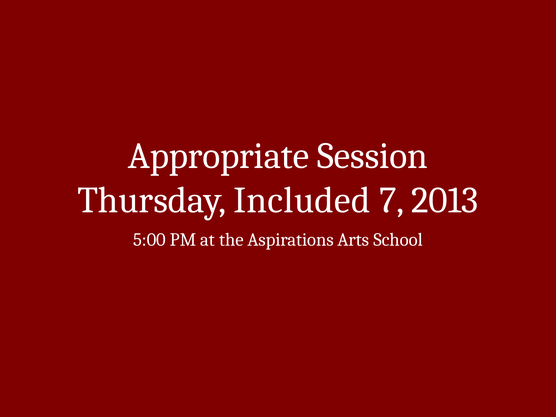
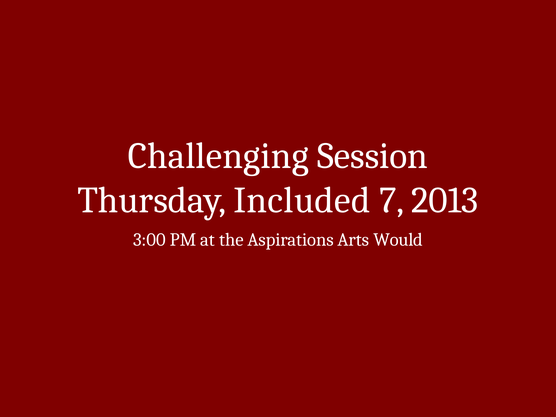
Appropriate: Appropriate -> Challenging (218, 156)
5:00: 5:00 -> 3:00 (149, 240)
School: School -> Would (398, 240)
